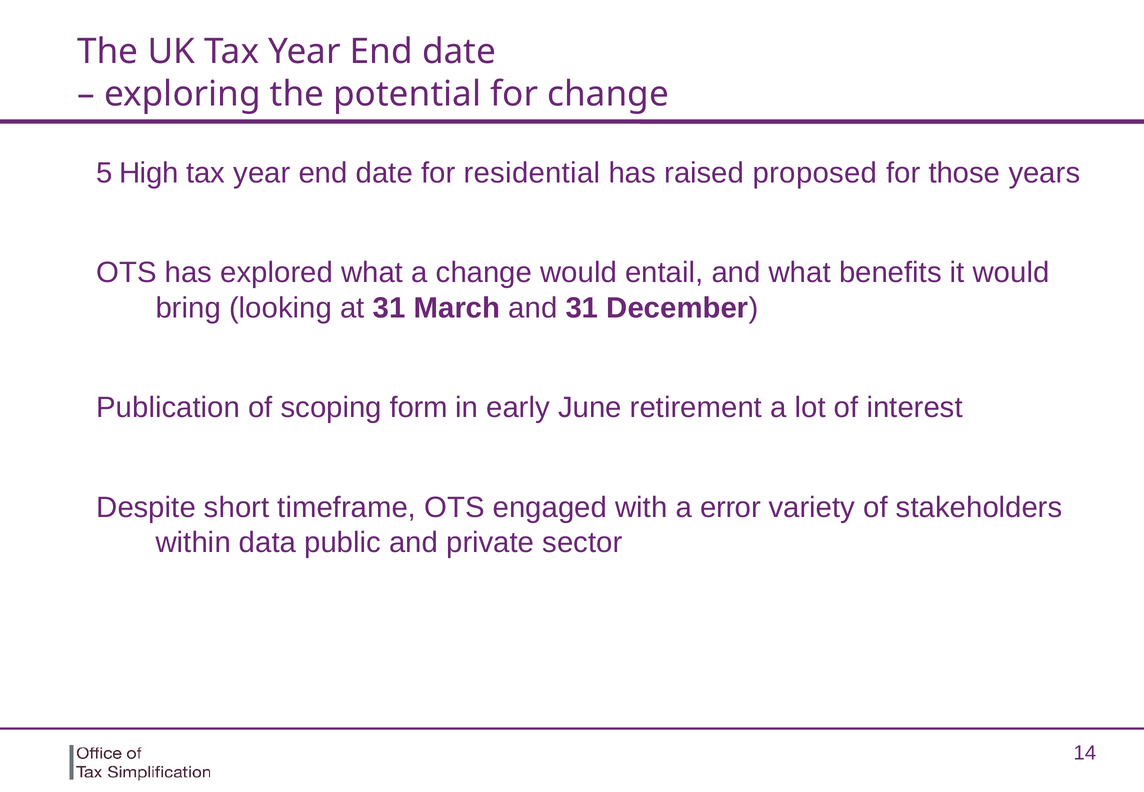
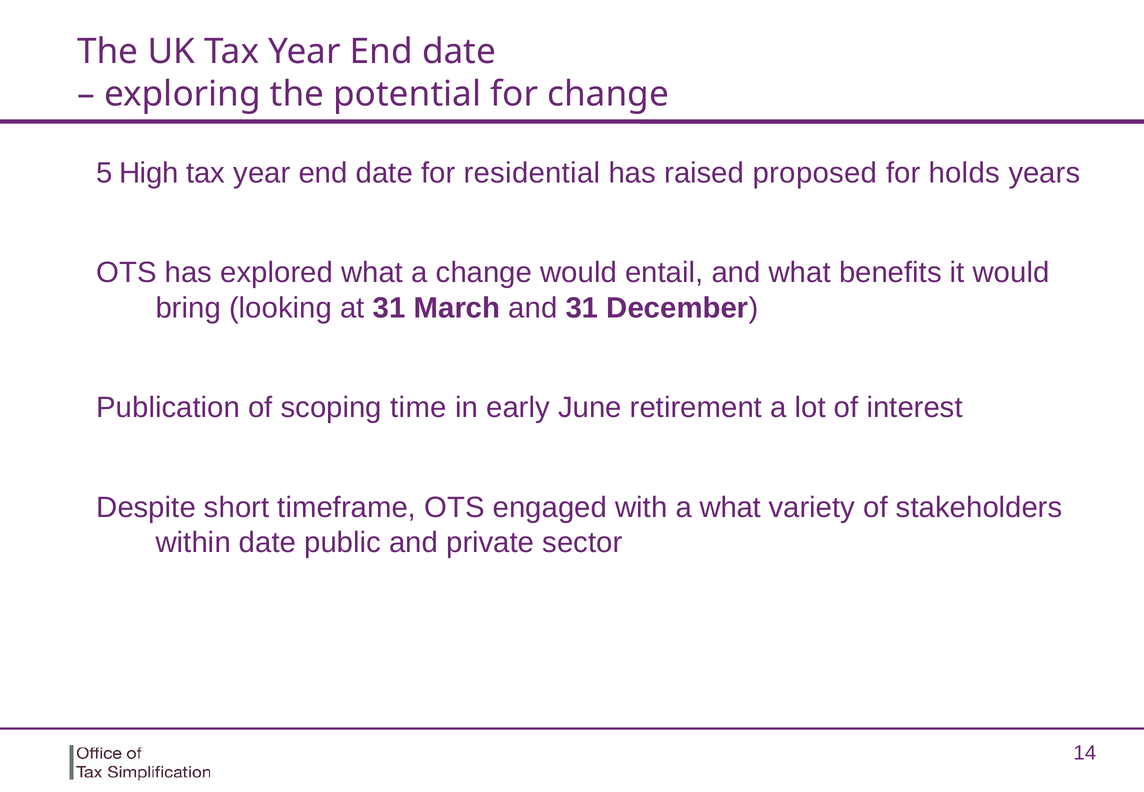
those: those -> holds (964, 173)
form: form -> time (418, 408)
a error: error -> what (730, 507)
within data: data -> date (267, 543)
